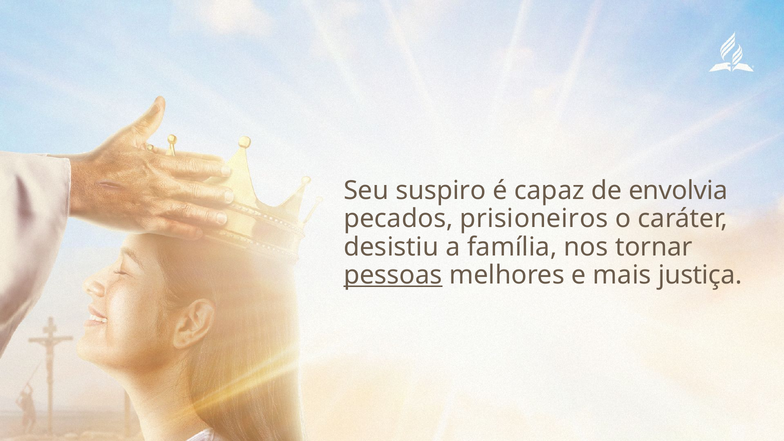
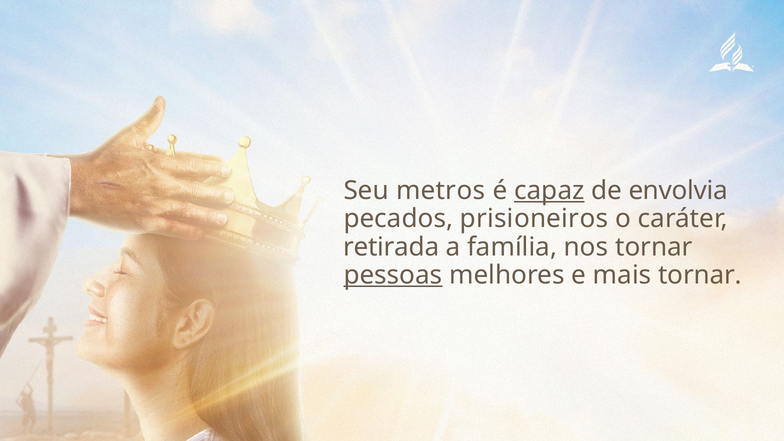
suspiro: suspiro -> metros (441, 190)
capaz underline: none -> present (549, 190)
desistiu: desistiu -> retirada (391, 247)
mais justiça: justiça -> tornar (700, 275)
